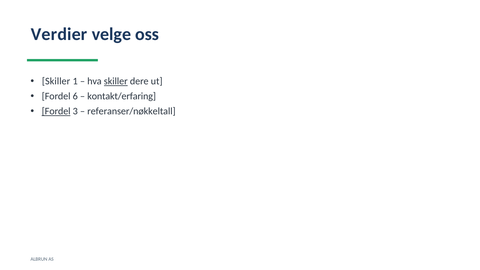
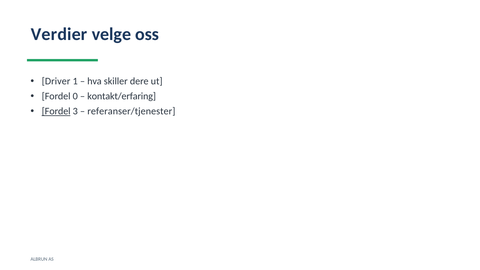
Skiller: Skiller -> Driver (56, 81)
skiller underline: present -> none (116, 81)
6: 6 -> 0 (75, 96)
referanser/nøkkeltall: referanser/nøkkeltall -> referanser/tjenester (131, 111)
